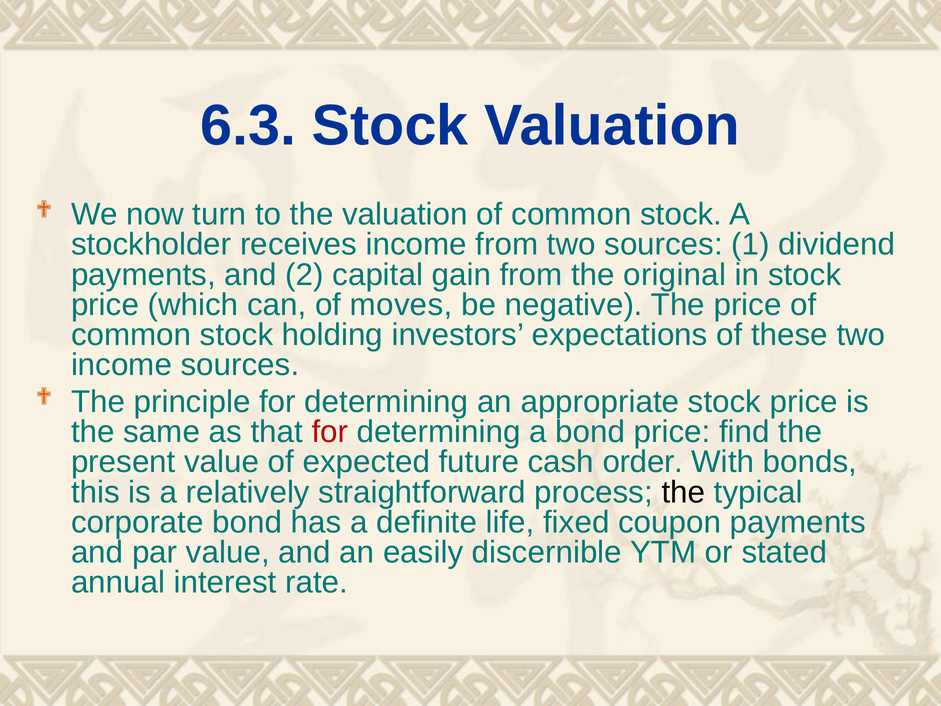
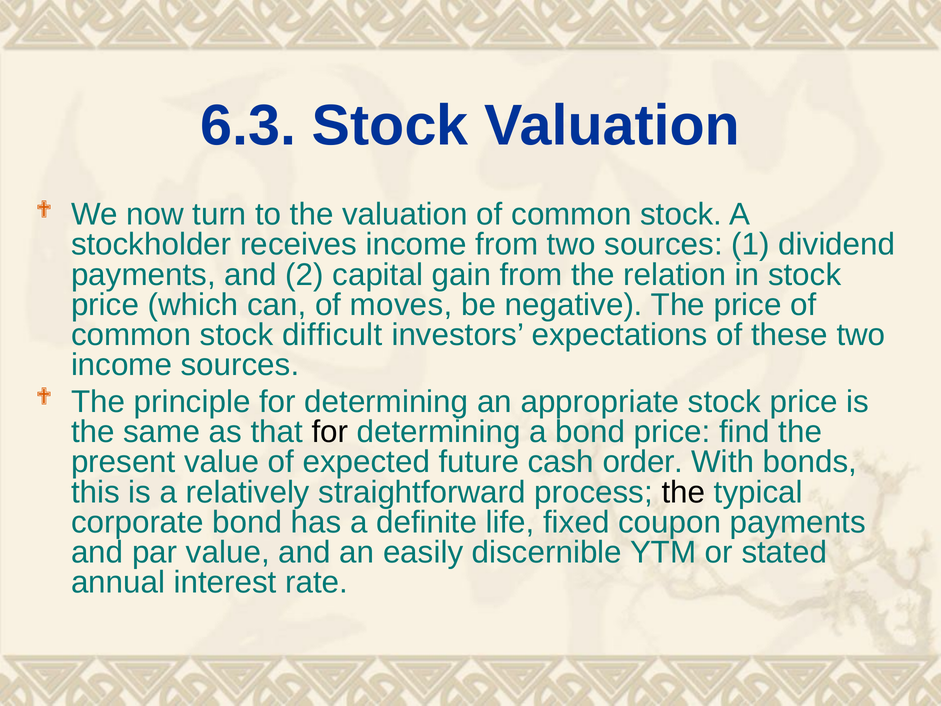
original: original -> relation (675, 275)
holding: holding -> difficult (332, 335)
for colour: red -> black (330, 432)
